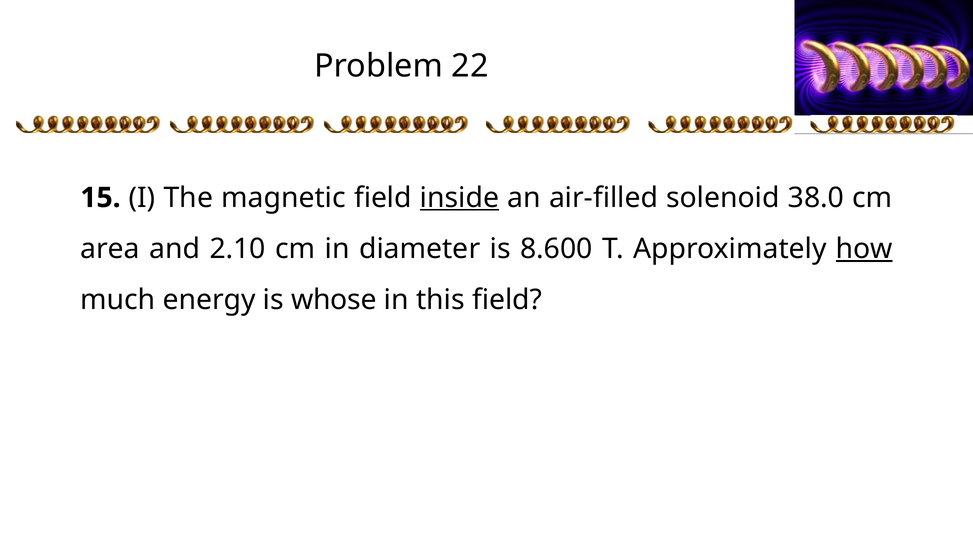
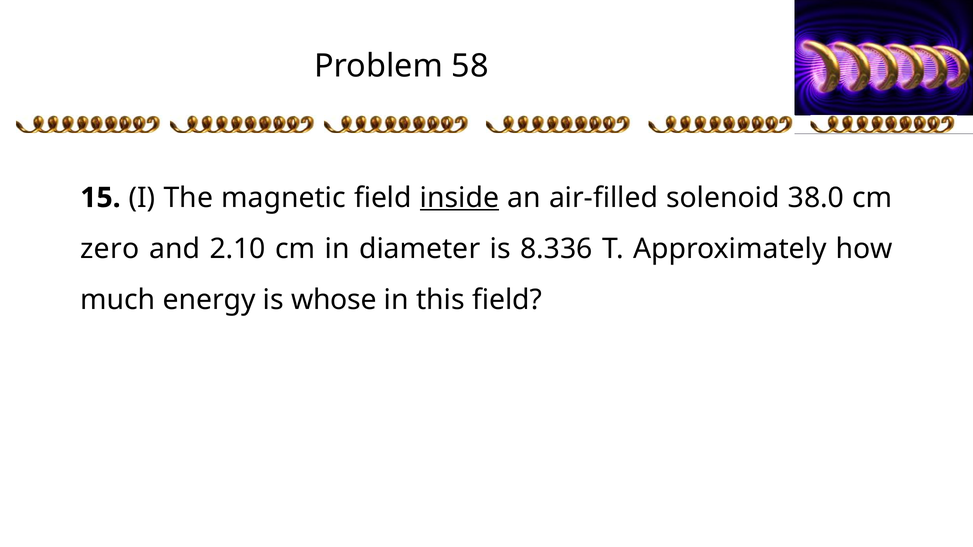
22: 22 -> 58 (470, 66)
area: area -> zero (110, 249)
8.600: 8.600 -> 8.336 (556, 249)
how underline: present -> none (864, 249)
